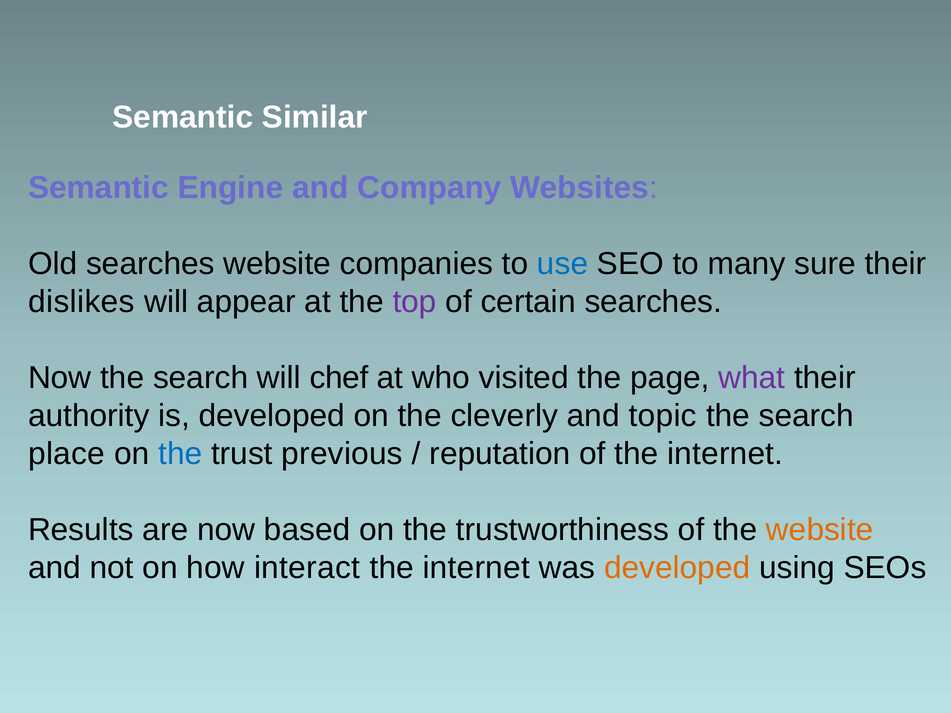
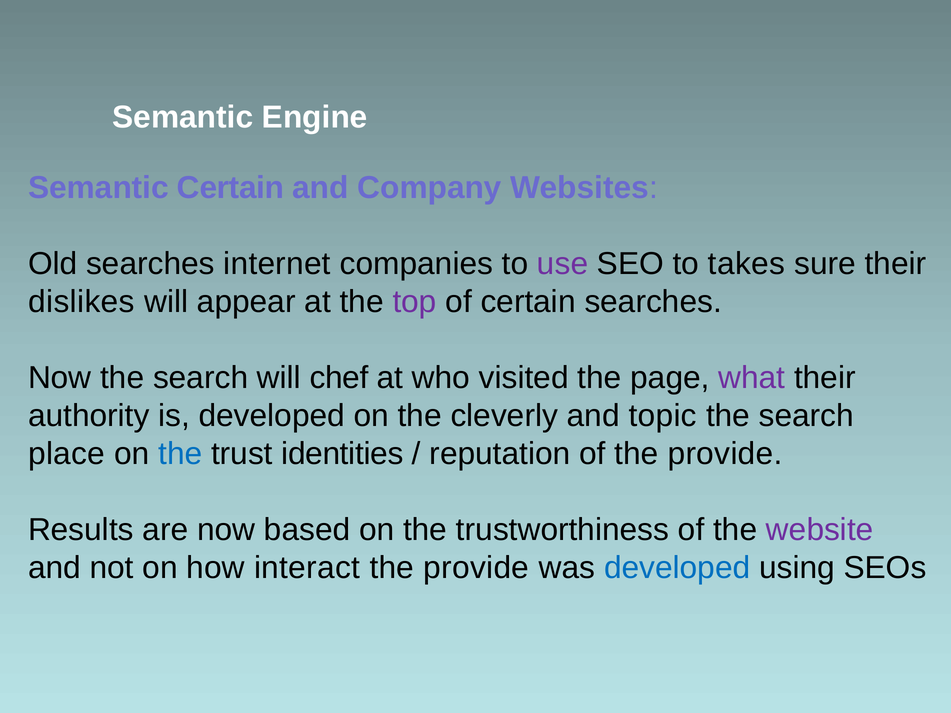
Similar: Similar -> Engine (315, 117)
Semantic Engine: Engine -> Certain (231, 188)
searches website: website -> internet (277, 264)
use colour: blue -> purple (563, 264)
many: many -> takes (746, 264)
previous: previous -> identities (342, 454)
of the internet: internet -> provide (725, 454)
website colour: orange -> purple (820, 530)
internet: internet -> provide (476, 568)
developed colour: orange -> blue (677, 568)
